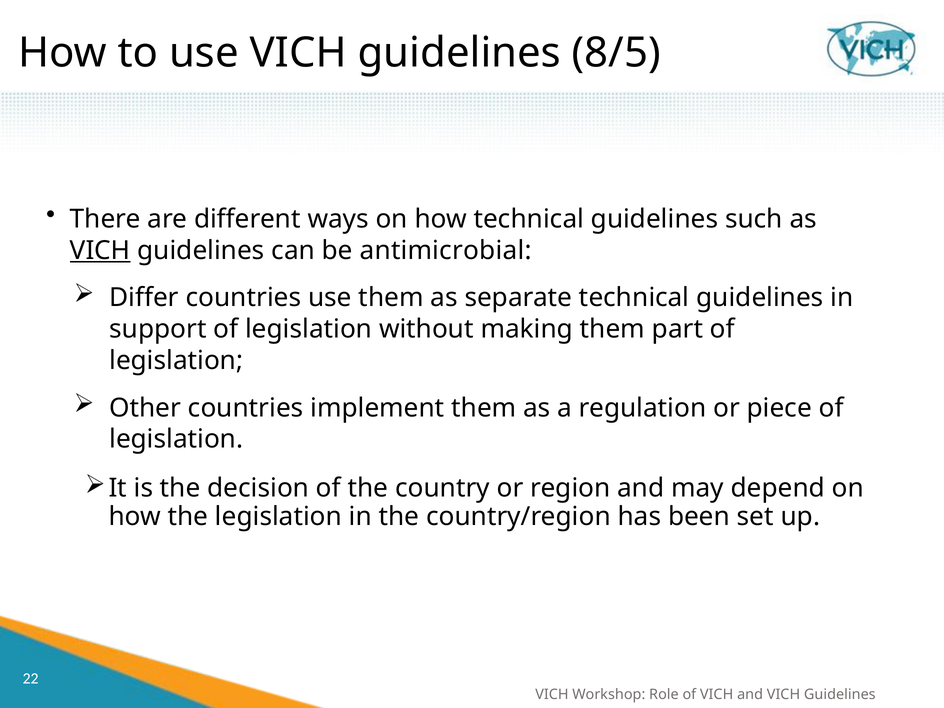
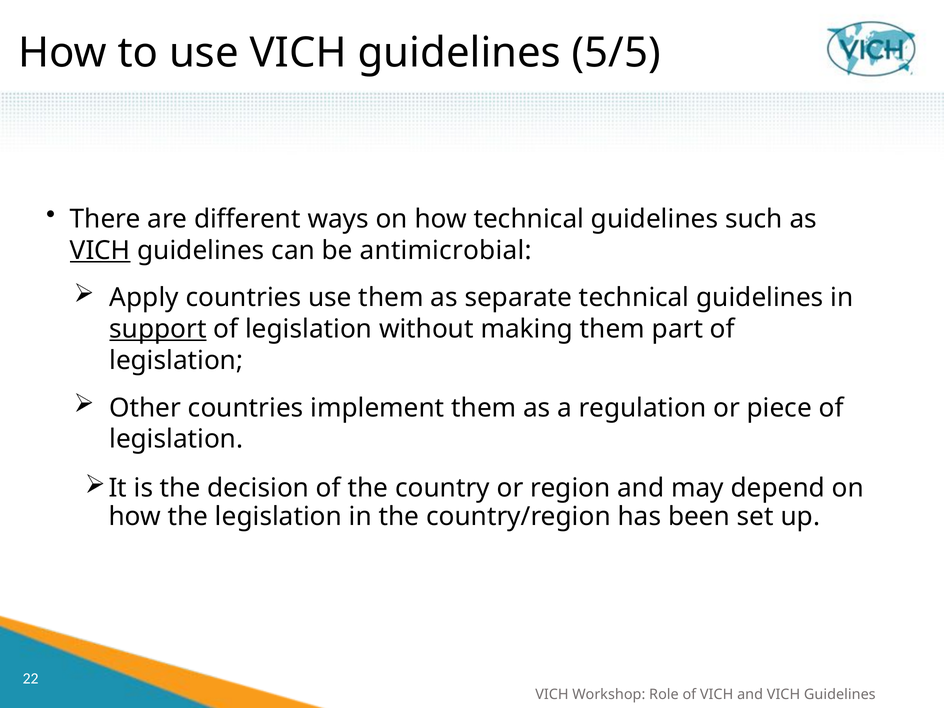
8/5: 8/5 -> 5/5 (616, 53)
Differ: Differ -> Apply (144, 298)
support underline: none -> present (158, 329)
